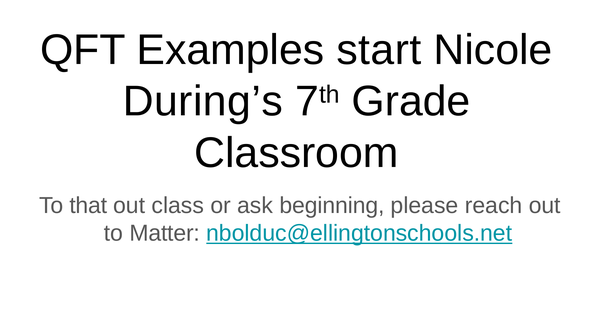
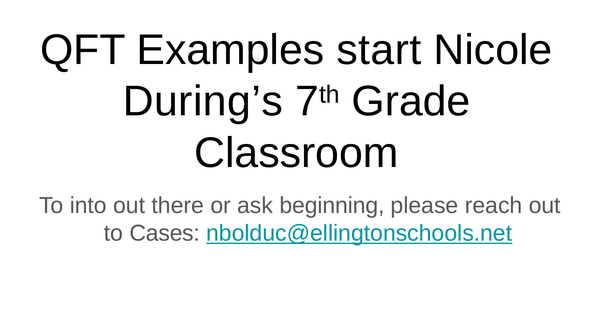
that: that -> into (88, 205)
class: class -> there (178, 205)
Matter: Matter -> Cases (165, 233)
